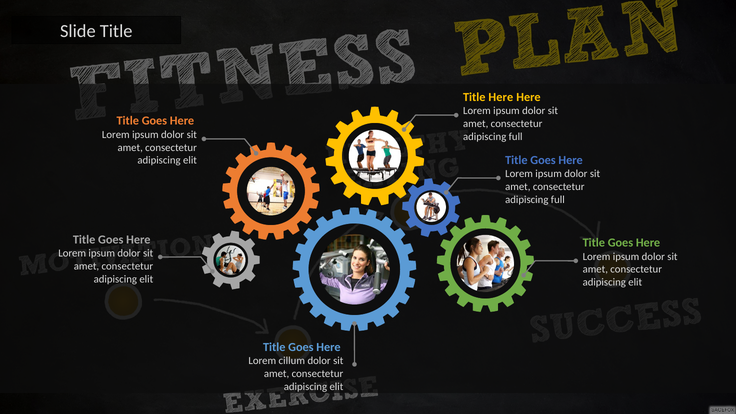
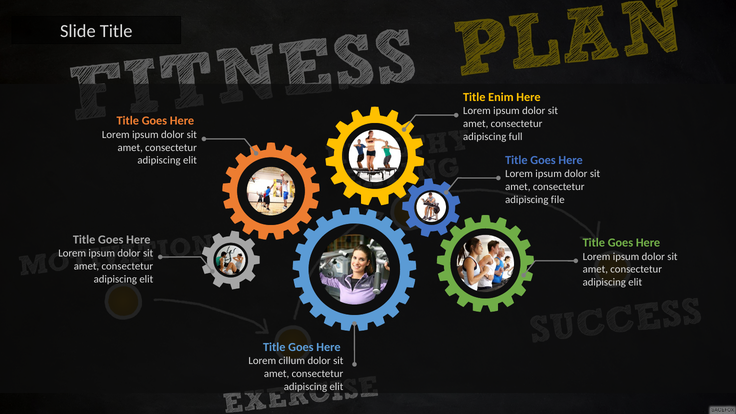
Title Here: Here -> Enim (501, 97)
full: full -> file (558, 199)
